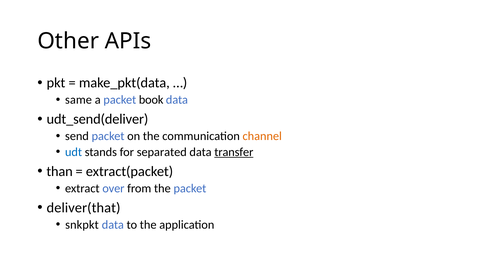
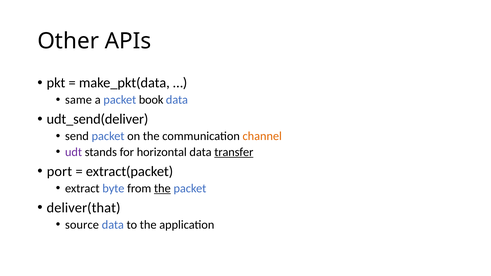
udt colour: blue -> purple (74, 152)
separated: separated -> horizontal (162, 152)
than: than -> port (59, 172)
over: over -> byte (113, 188)
the underline: none -> present (162, 188)
snkpkt: snkpkt -> source (82, 225)
